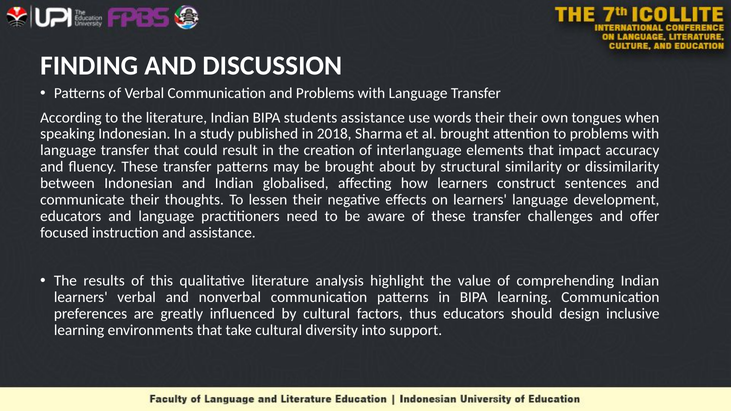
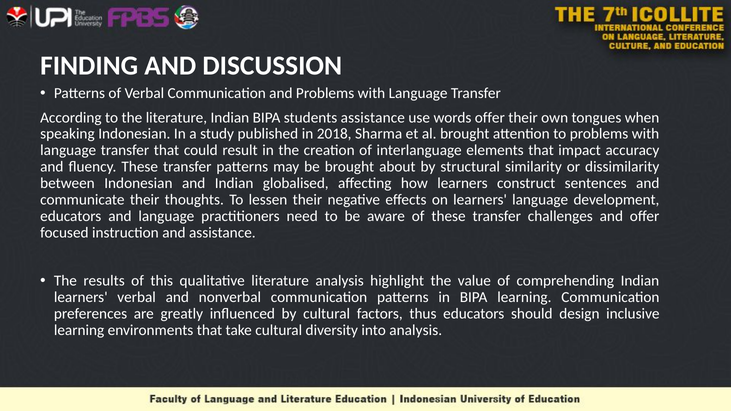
words their: their -> offer (490, 118)
into support: support -> analysis (416, 330)
